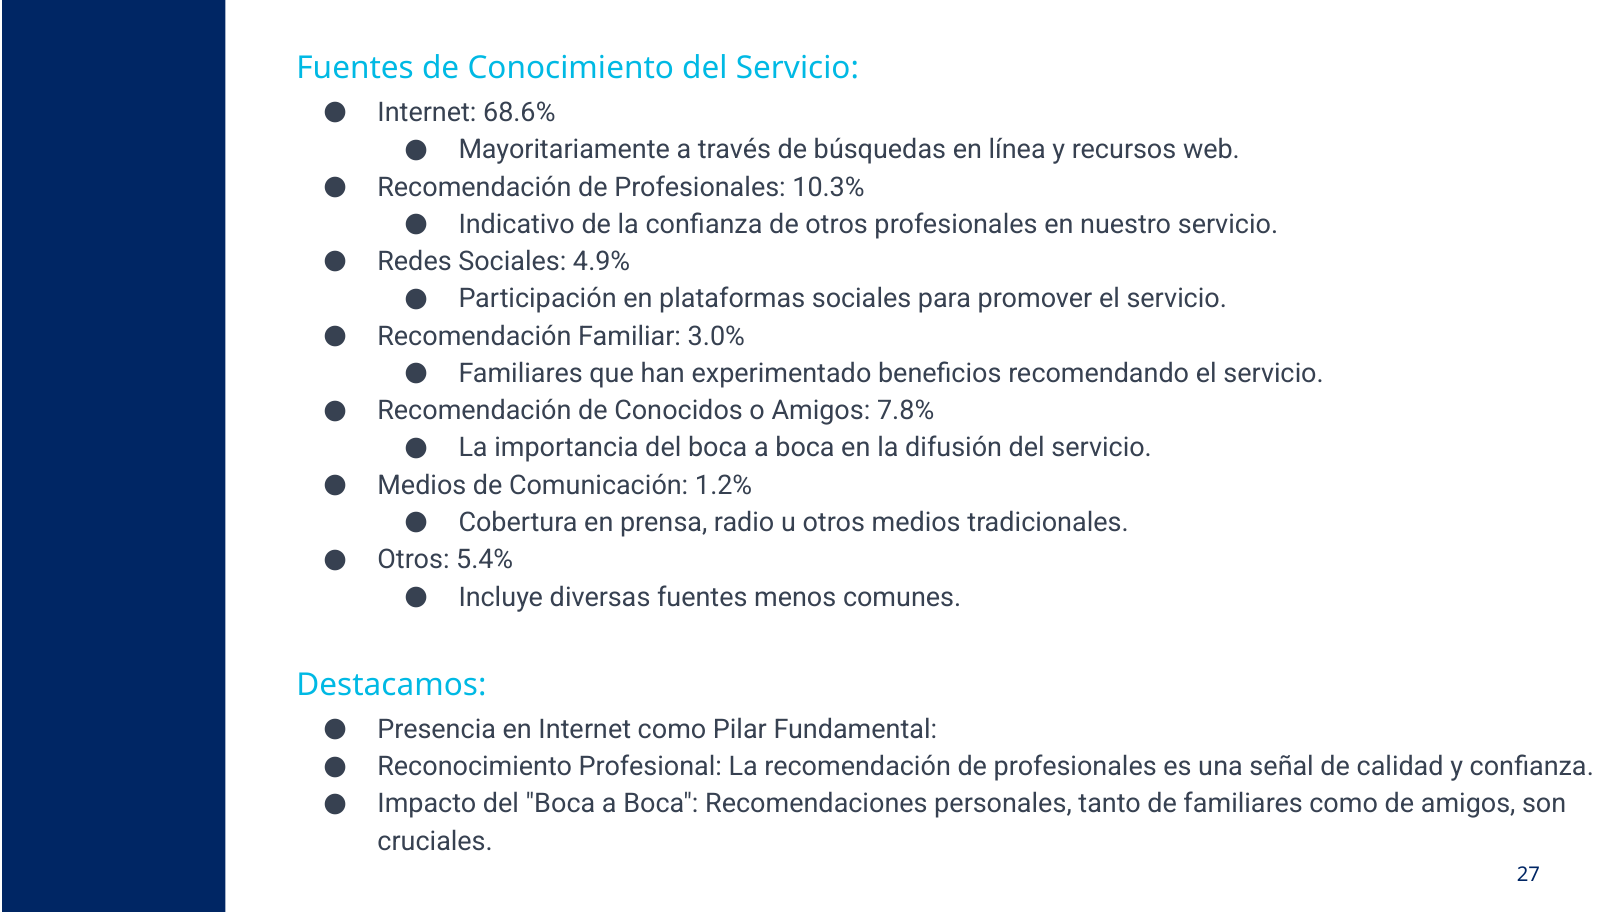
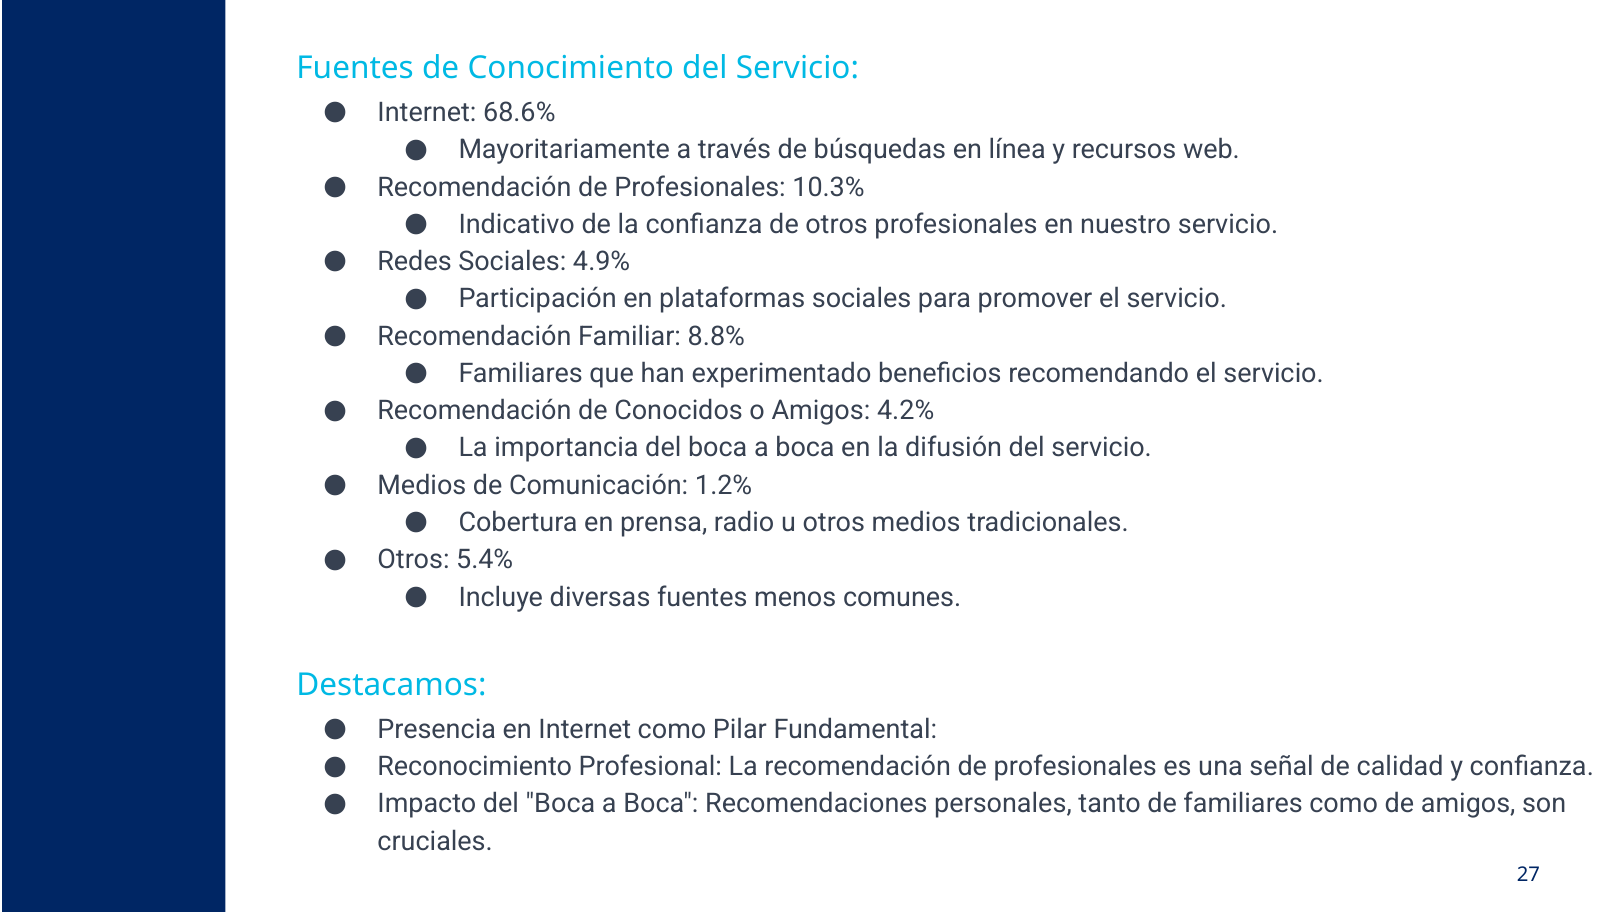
3.0%: 3.0% -> 8.8% (716, 336)
7.8%: 7.8% -> 4.2% (906, 411)
